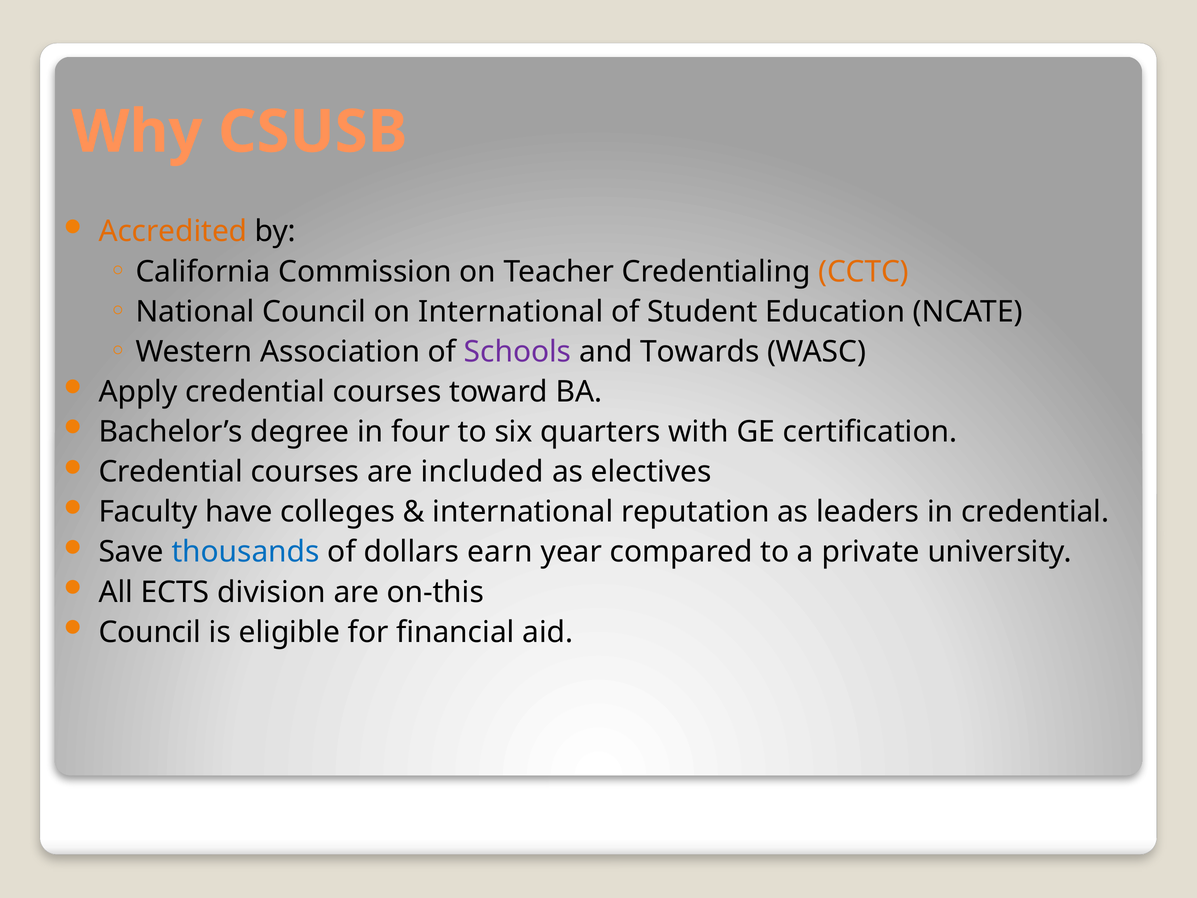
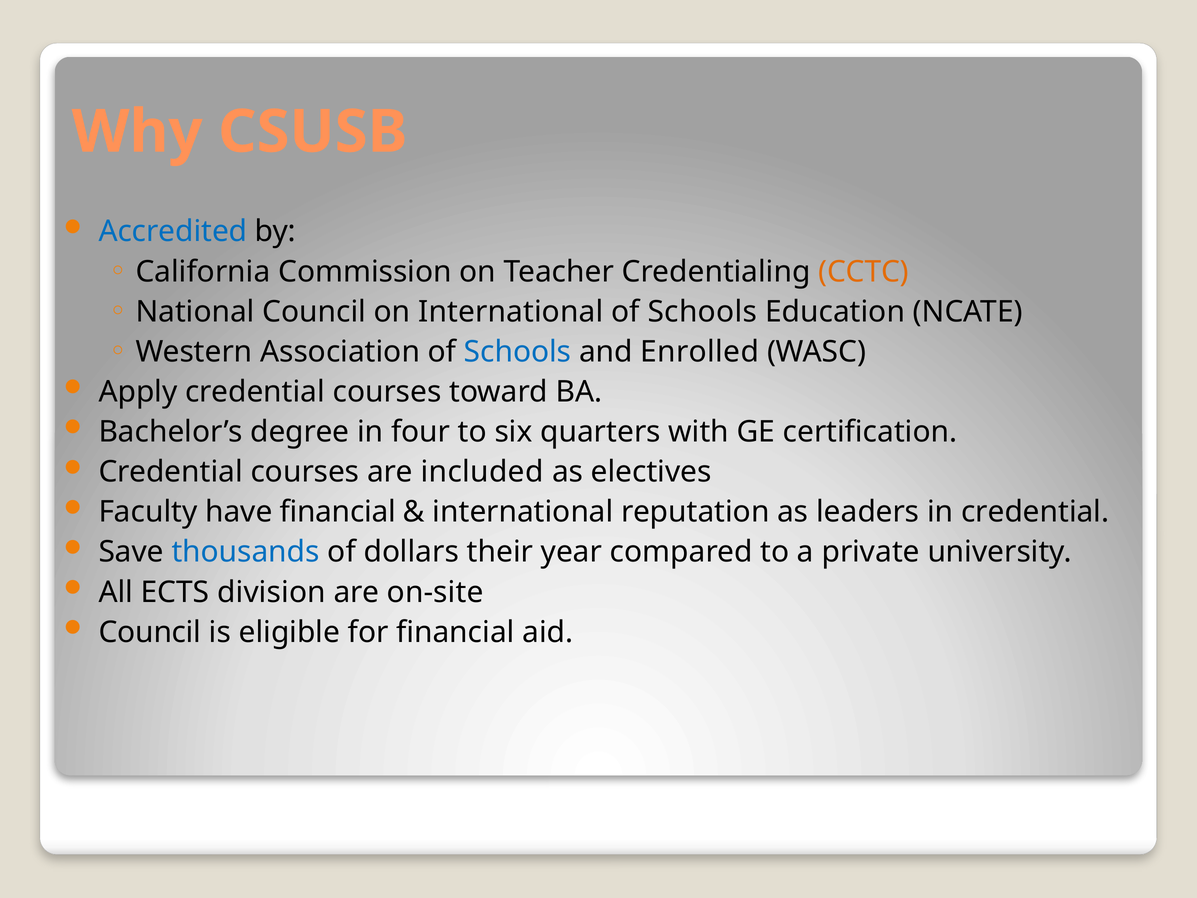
Accredited colour: orange -> blue (173, 232)
Student: Student -> Schools (702, 312)
Schools colour: purple -> blue (518, 352)
Towards: Towards -> Enrolled (700, 352)
have colleges: colleges -> financial (338, 512)
earn: earn -> their (500, 552)
on-this: on-this -> on-site (435, 592)
